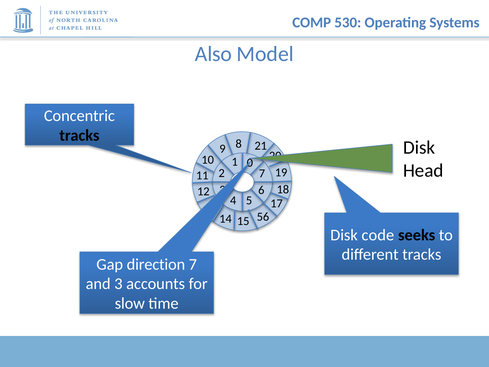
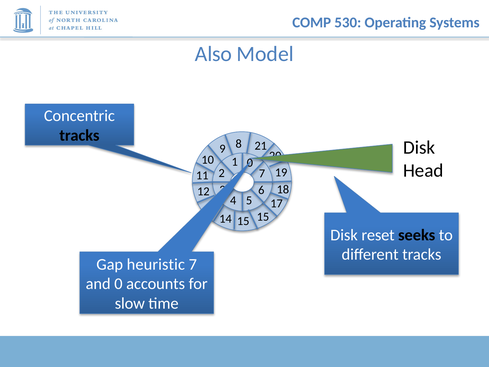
56: 56 -> 15 (263, 217)
code: code -> reset (378, 235)
direction: direction -> heuristic (156, 264)
and 3: 3 -> 0 (118, 284)
